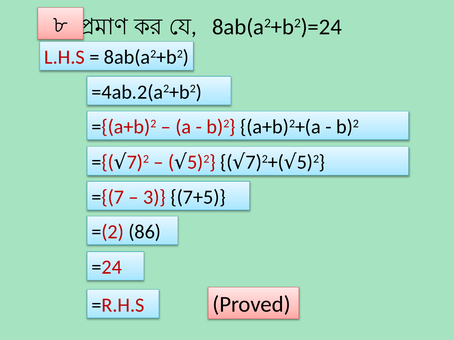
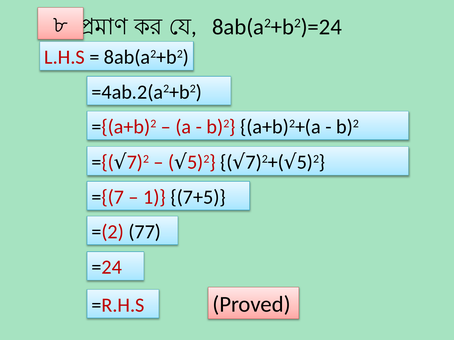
3: 3 -> 1 (155, 197)
86: 86 -> 77 (145, 232)
